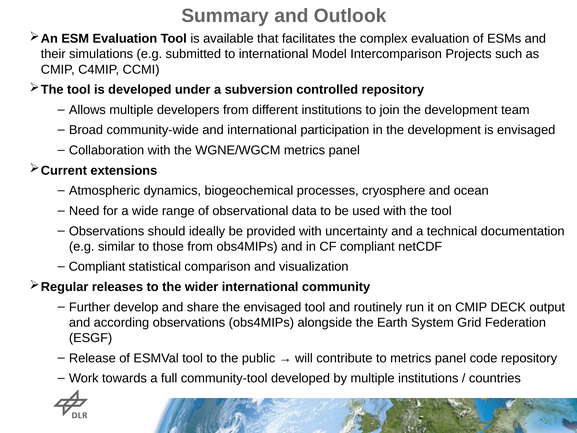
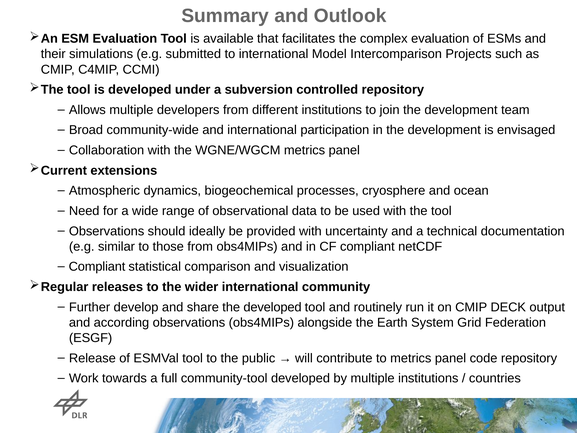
the envisaged: envisaged -> developed (272, 307)
